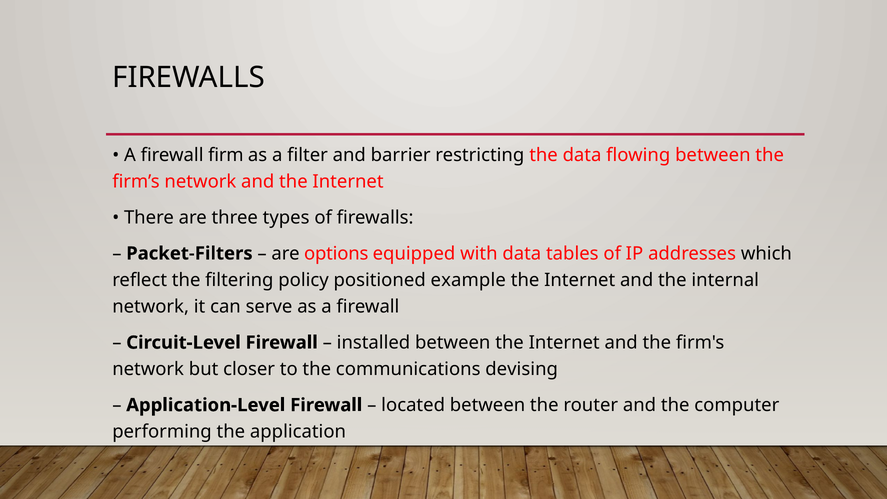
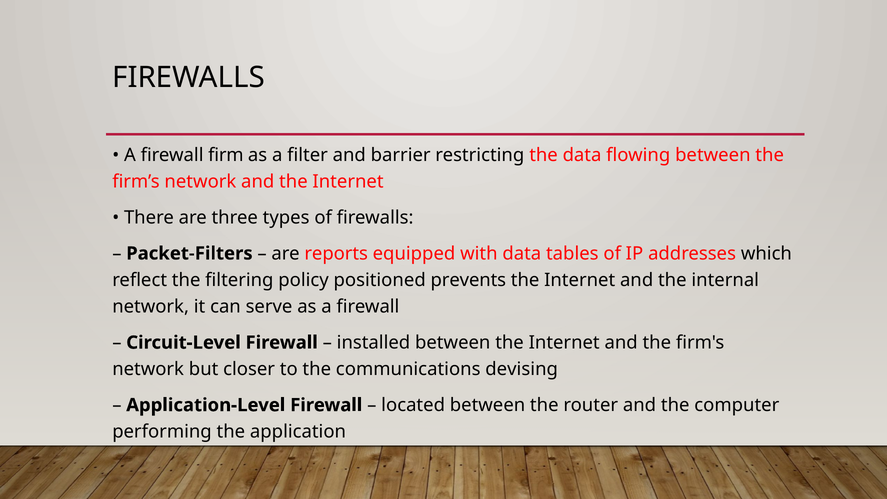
options: options -> reports (336, 253)
example: example -> prevents (468, 280)
